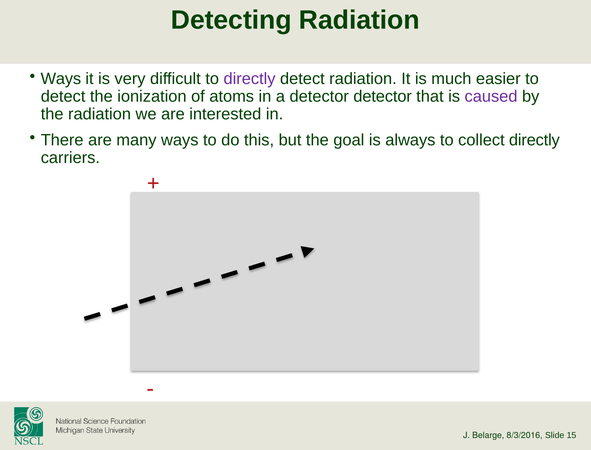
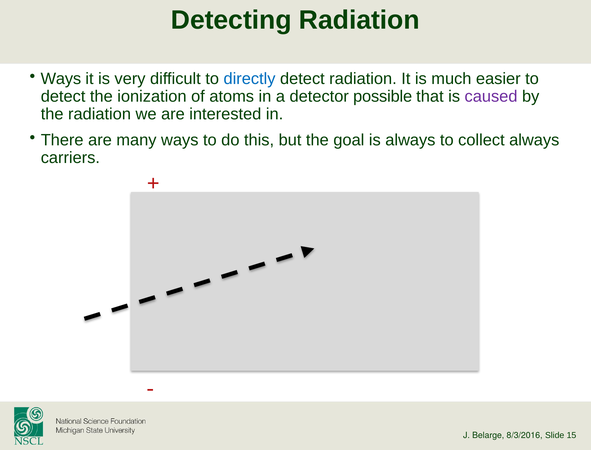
directly colour: purple -> blue (250, 79)
detector detector: detector -> possible (383, 97)
collect directly: directly -> always (534, 140)
